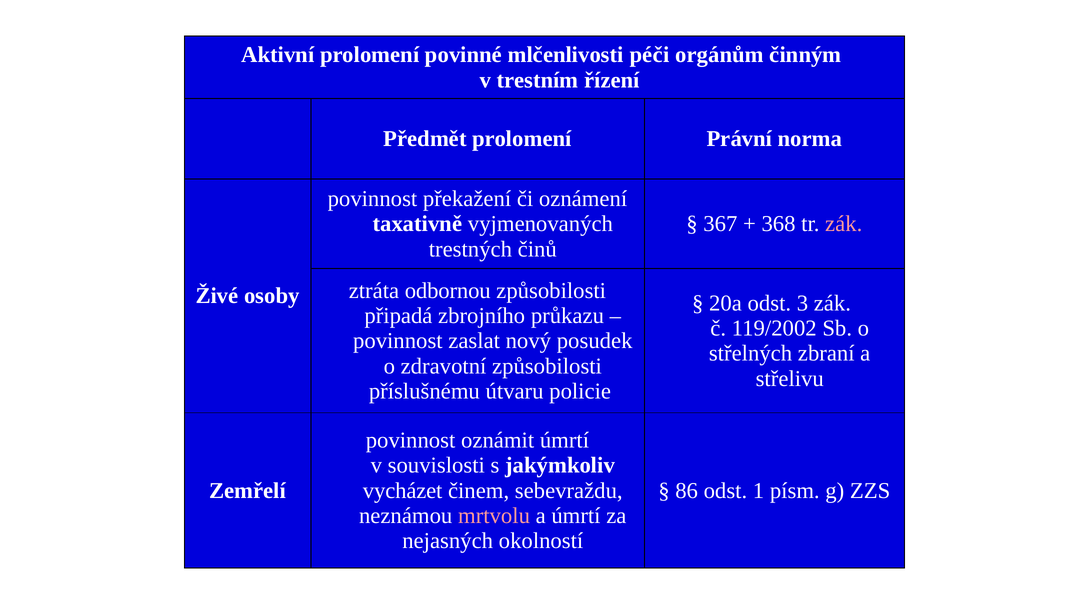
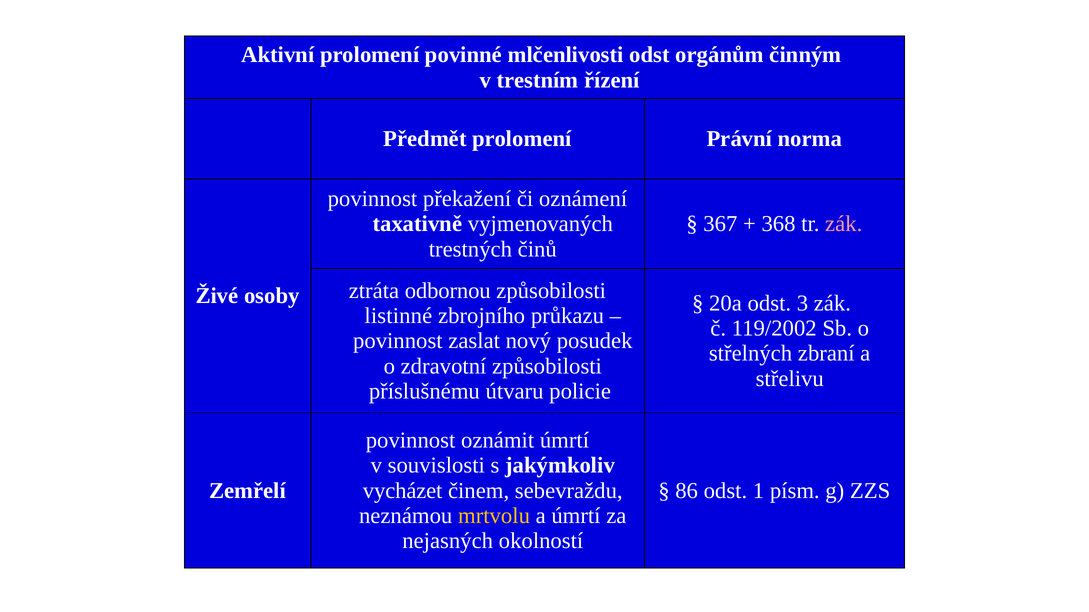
mlčenlivosti péči: péči -> odst (650, 55)
připadá: připadá -> listinné (398, 316)
mrtvolu colour: pink -> yellow (494, 516)
